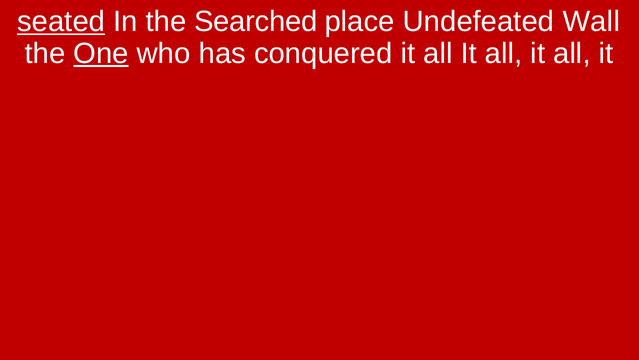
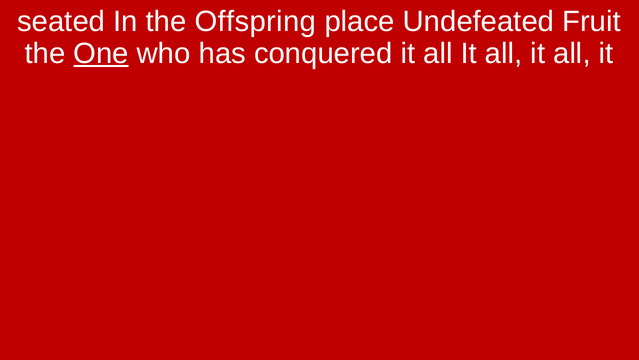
seated underline: present -> none (61, 22)
Searched: Searched -> Offspring (255, 22)
Wall: Wall -> Fruit (592, 22)
